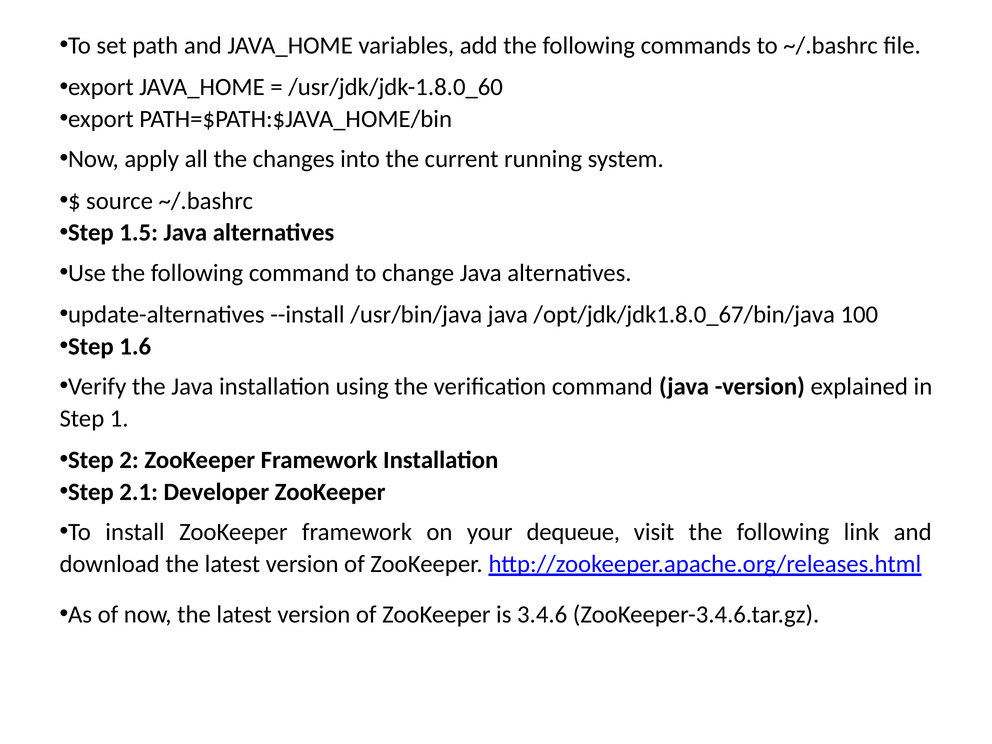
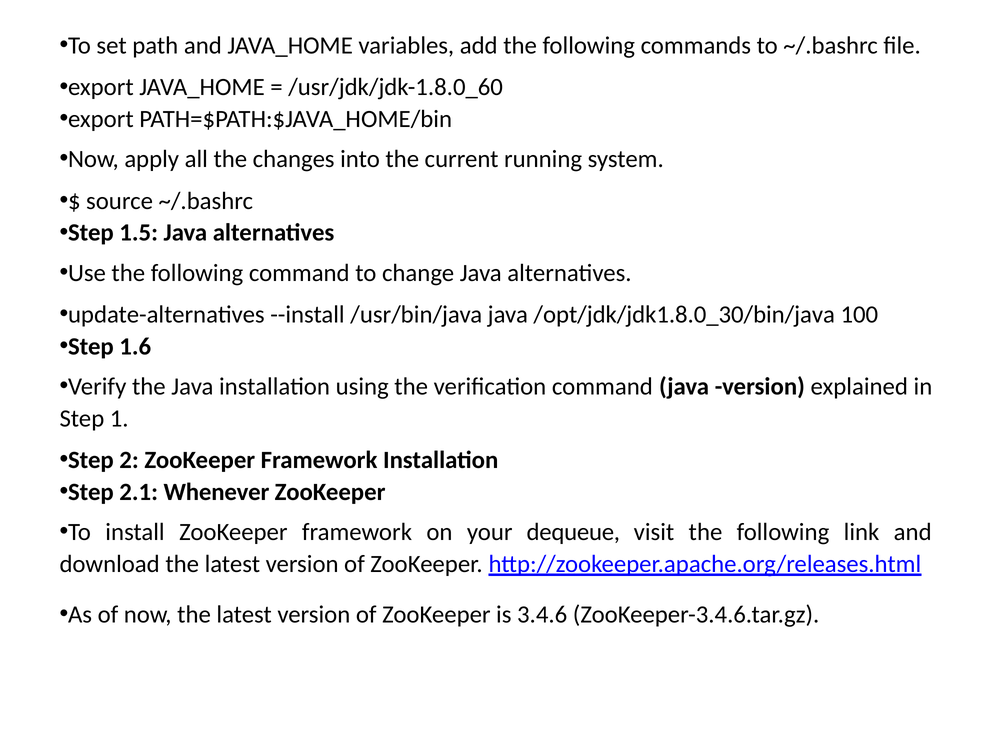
/opt/jdk/jdk1.8.0_67/bin/java: /opt/jdk/jdk1.8.0_67/bin/java -> /opt/jdk/jdk1.8.0_30/bin/java (684, 315)
Developer: Developer -> Whenever (216, 492)
